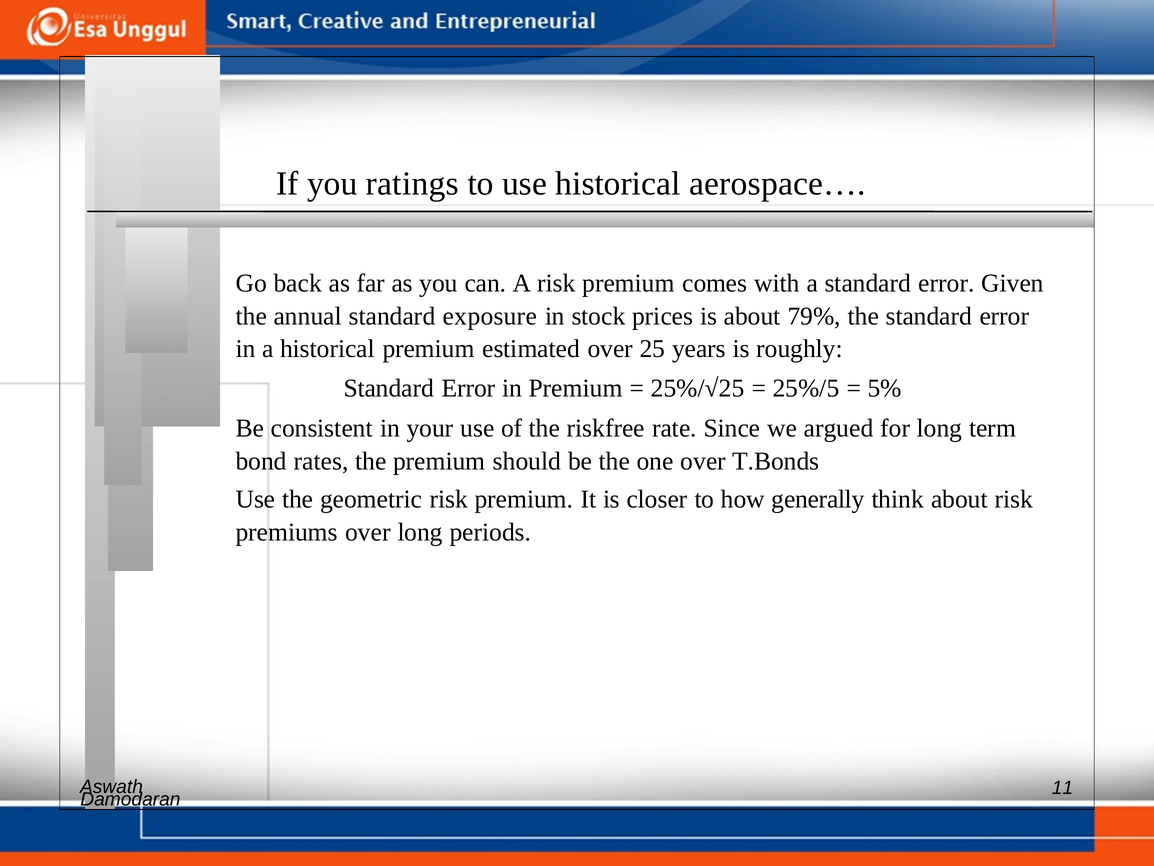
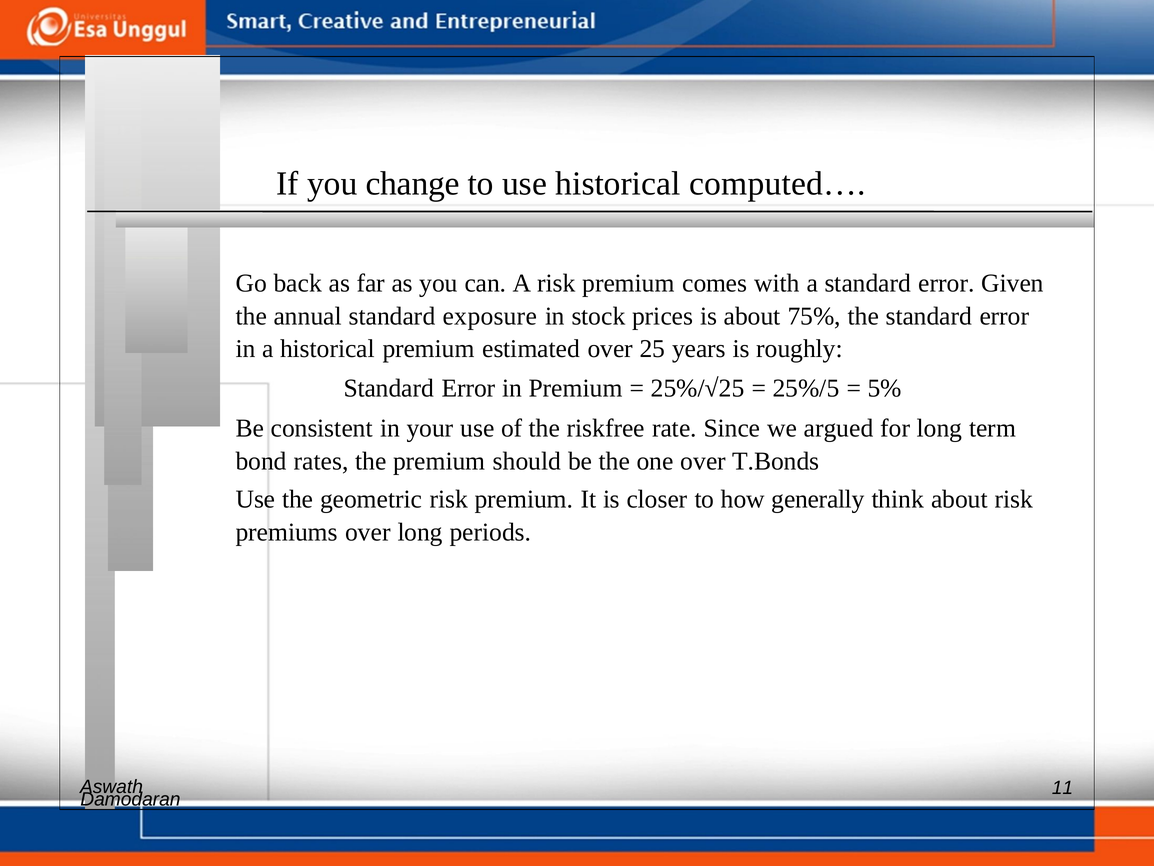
ratings: ratings -> change (413, 184)
aerospace…: aerospace… -> computed… (777, 184)
79%: 79% -> 75% (814, 316)
